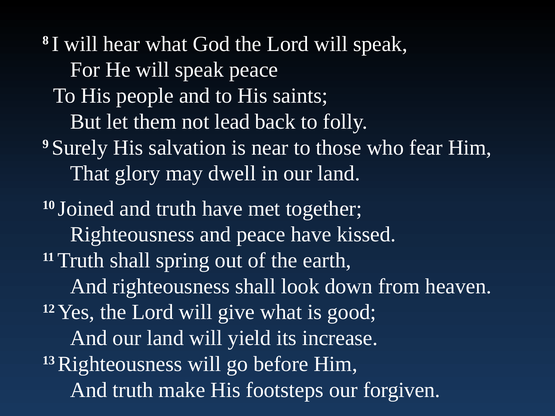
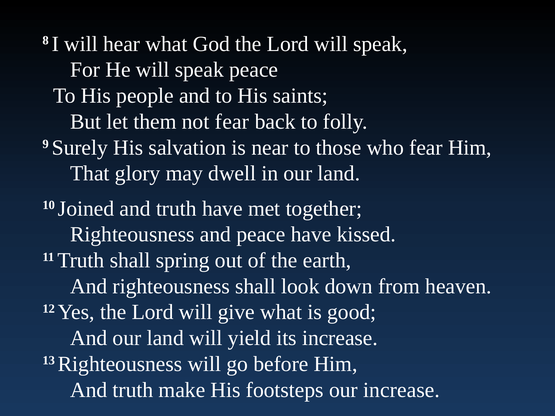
not lead: lead -> fear (232, 122)
our forgiven: forgiven -> increase (402, 390)
